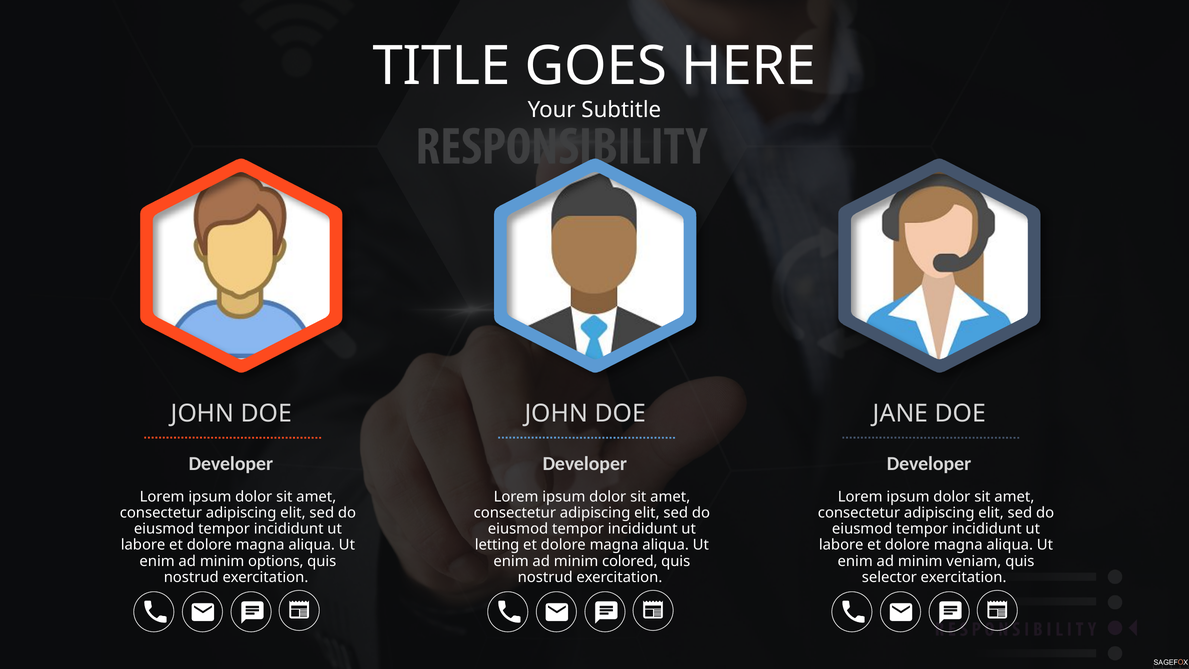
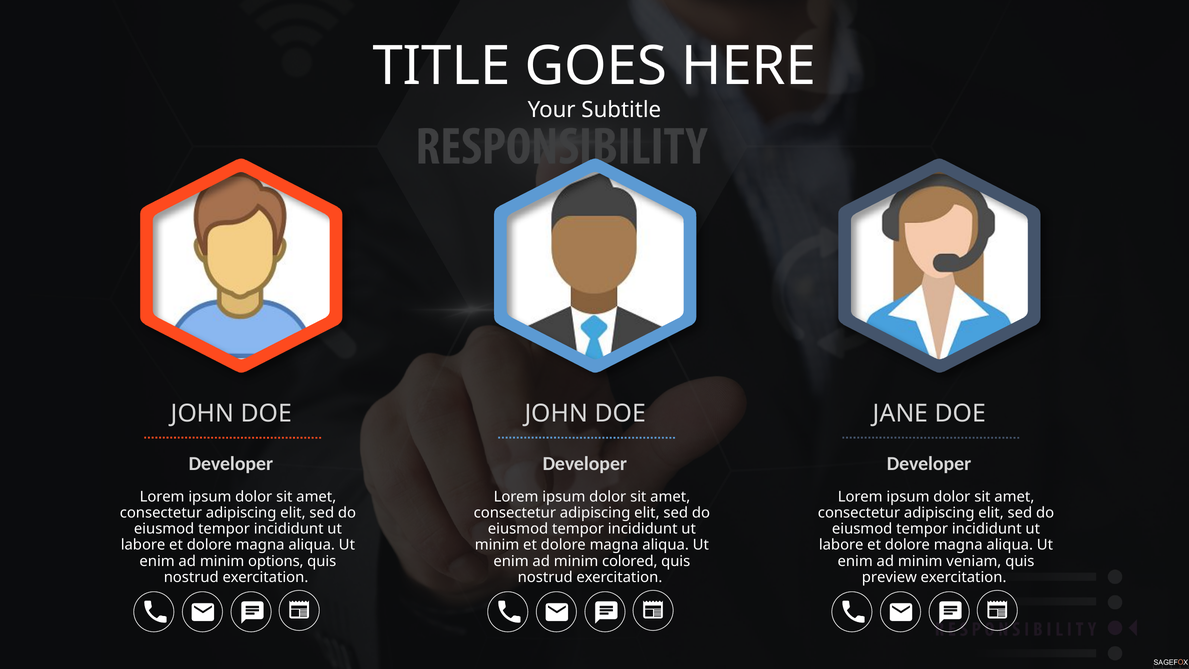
letting: letting -> minim (497, 545)
selector: selector -> preview (889, 577)
